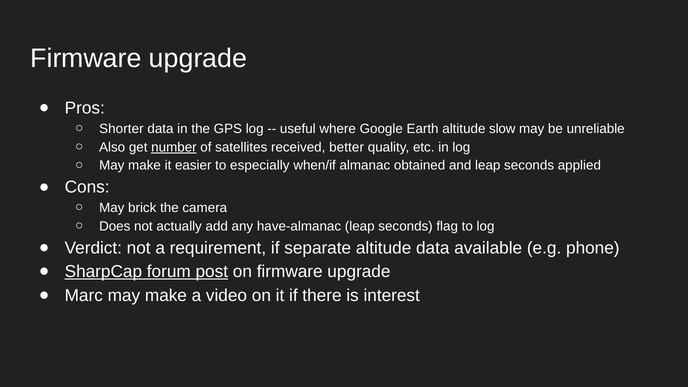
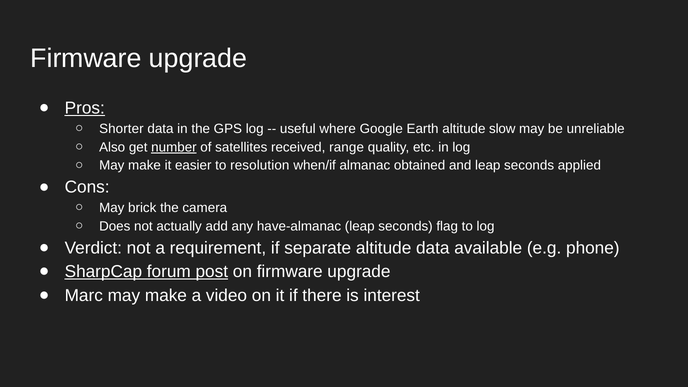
Pros underline: none -> present (85, 108)
better: better -> range (347, 147)
especially: especially -> resolution (260, 166)
